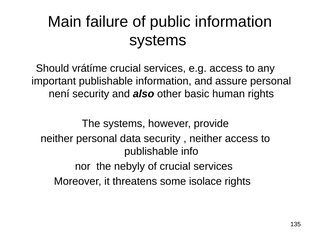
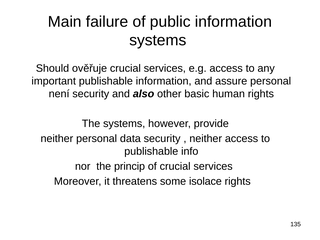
vrátíme: vrátíme -> ověřuje (90, 68)
nebyly: nebyly -> princip (130, 166)
